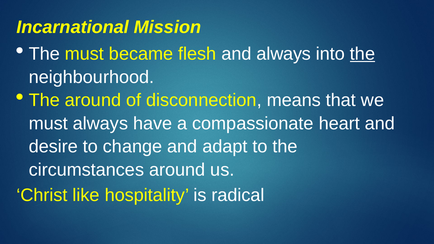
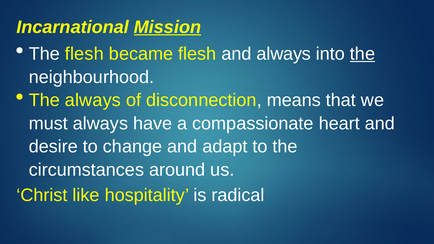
Mission underline: none -> present (167, 27)
The must: must -> flesh (84, 54)
The around: around -> always (93, 100)
